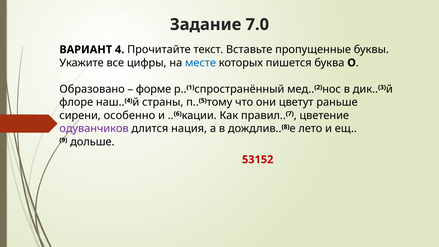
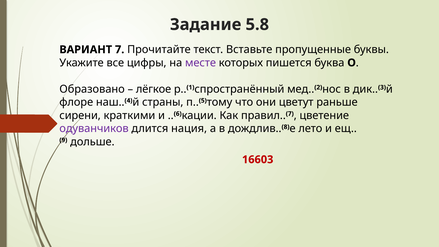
7.0: 7.0 -> 5.8 (257, 25)
4: 4 -> 7 (120, 50)
месте colour: blue -> purple (201, 63)
форме: форме -> лёгкое (154, 89)
особенно: особенно -> краткими (129, 115)
53152: 53152 -> 16603 (258, 160)
